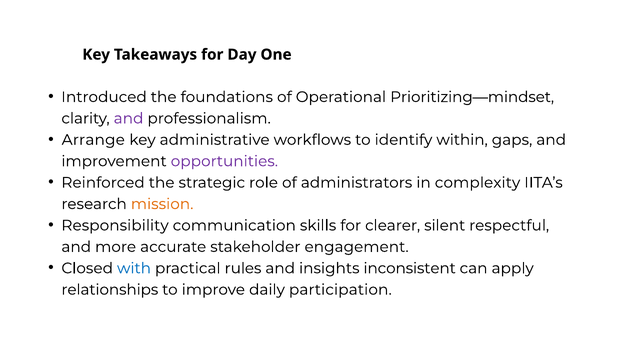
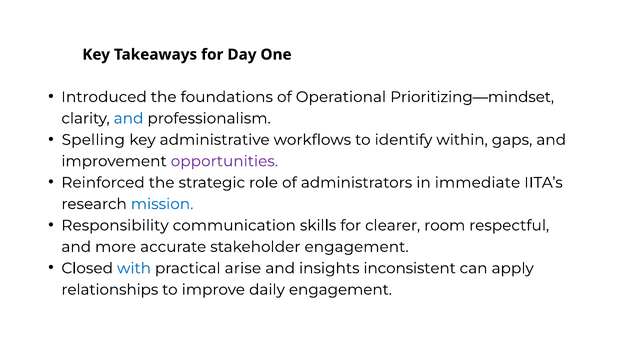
and colour: purple -> blue (129, 118)
Arrange: Arrange -> Spelling (93, 140)
complexity: complexity -> immediate (477, 183)
mission colour: orange -> blue (162, 204)
silent: silent -> room (445, 225)
rules: rules -> arise (243, 268)
daily participation: participation -> engagement (340, 290)
